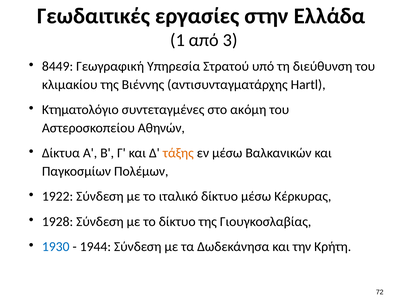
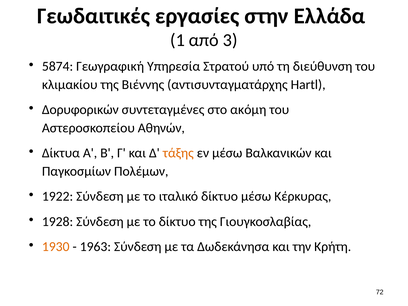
8449: 8449 -> 5874 (58, 66)
Κτηματολόγιο: Κτηματολόγιο -> Δορυφορικών (80, 110)
1930 colour: blue -> orange (56, 247)
1944: 1944 -> 1963 (95, 247)
